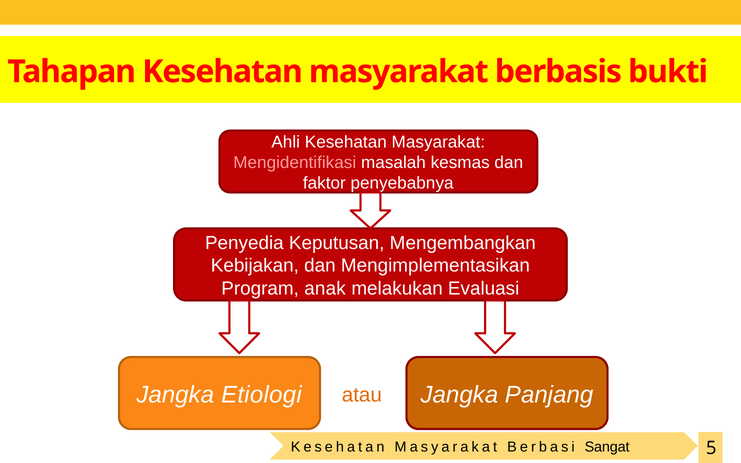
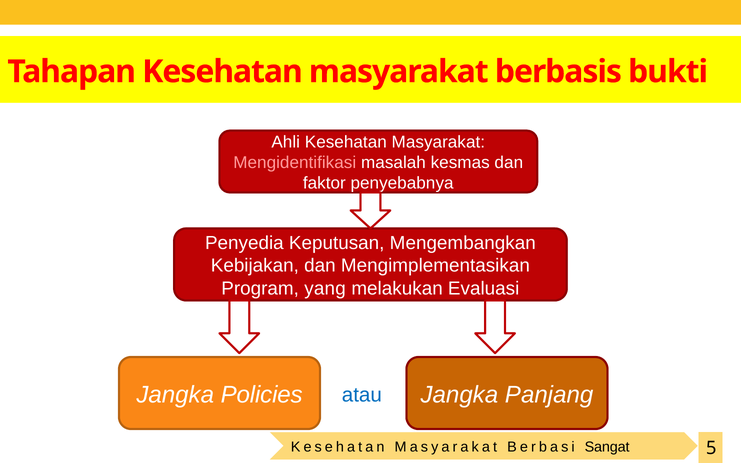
anak: anak -> yang (325, 288)
Etiologi: Etiologi -> Policies (262, 395)
atau colour: orange -> blue (362, 395)
